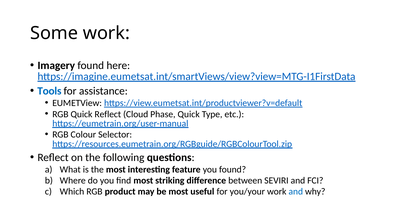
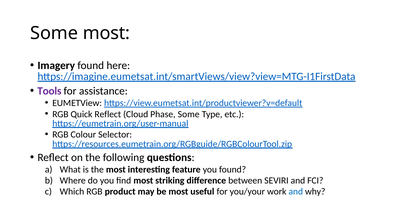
Some work: work -> most (106, 33)
Tools colour: blue -> purple (49, 91)
Phase Quick: Quick -> Some (189, 114)
